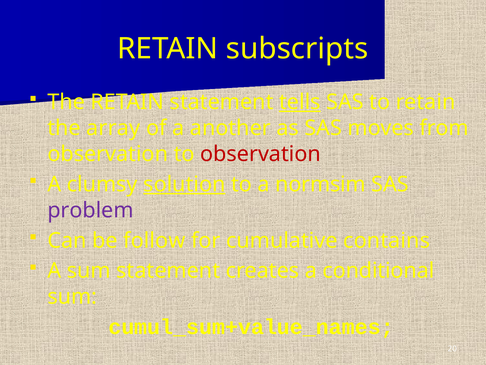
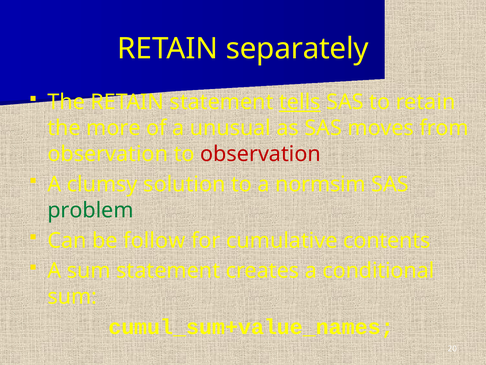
subscripts: subscripts -> separately (297, 49)
array: array -> more (113, 128)
another: another -> unusual (230, 128)
solution underline: present -> none (184, 184)
problem colour: purple -> green (90, 210)
contains: contains -> contents (387, 240)
